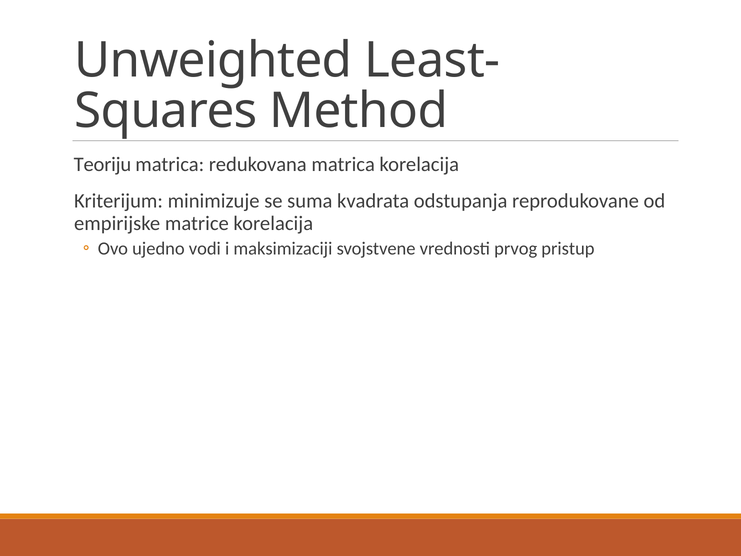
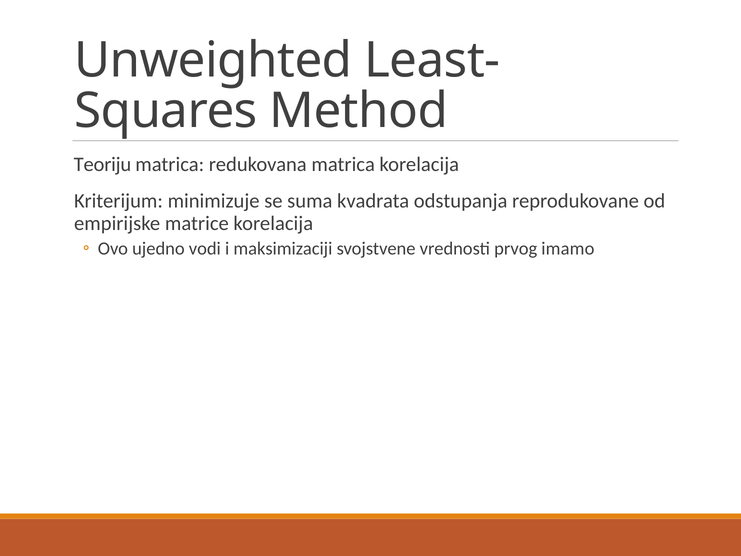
pristup: pristup -> imamo (568, 248)
